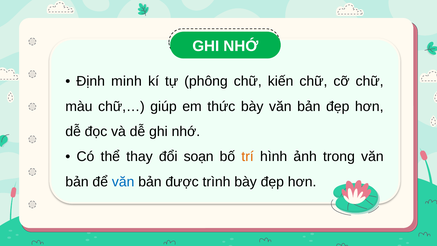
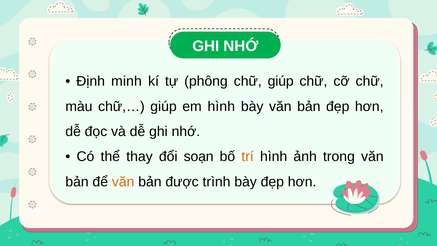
chữ kiến: kiến -> giúp (281, 81)
em thức: thức -> hình (221, 106)
văn colour: blue -> orange (123, 182)
